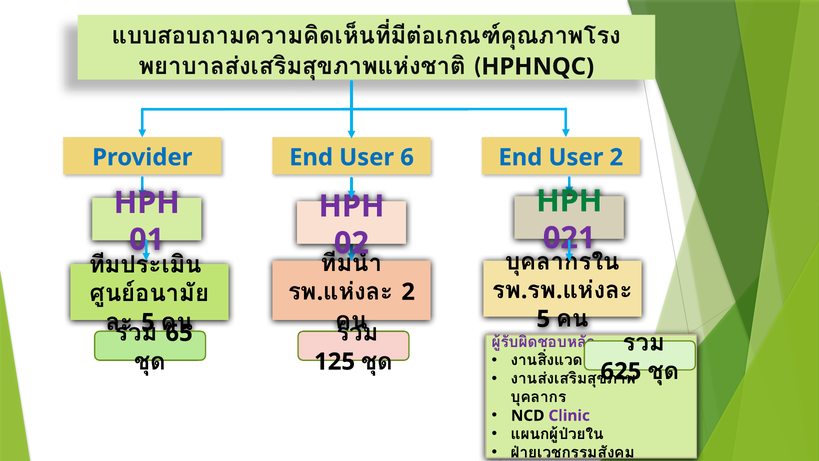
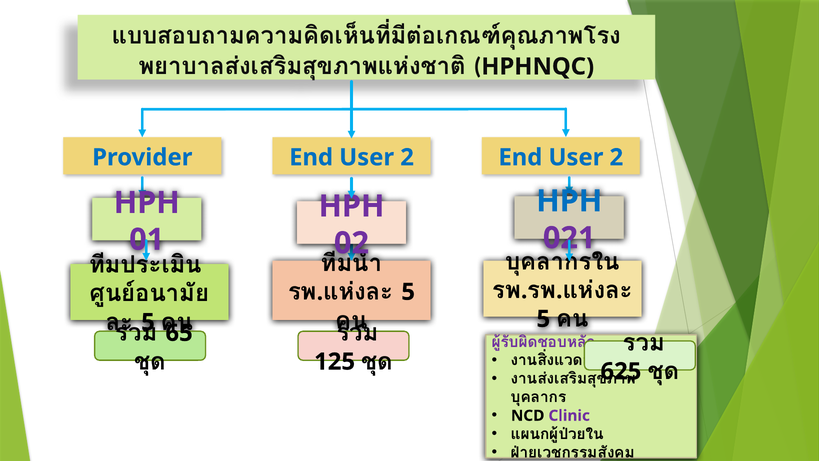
Provider End User 6: 6 -> 2 (407, 157)
HPH colour: green -> blue (569, 201)
2: 2 -> 5 (408, 292)
